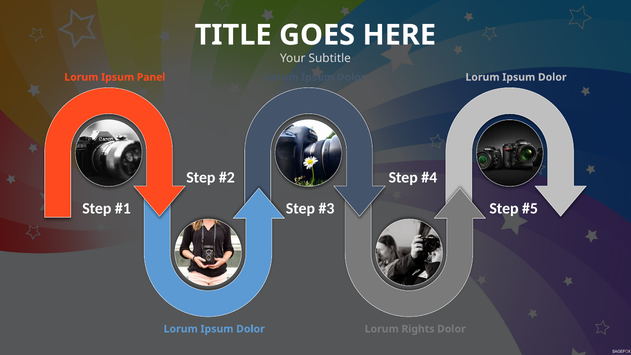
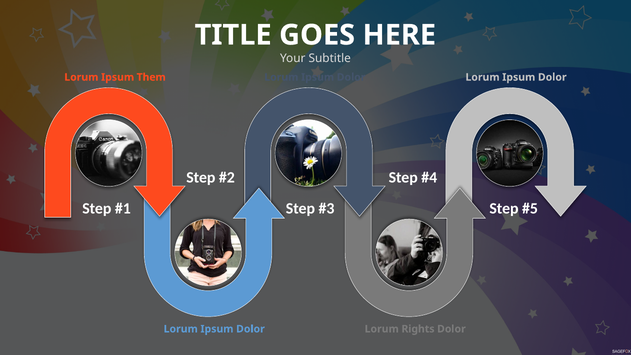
Panel: Panel -> Them (151, 77)
